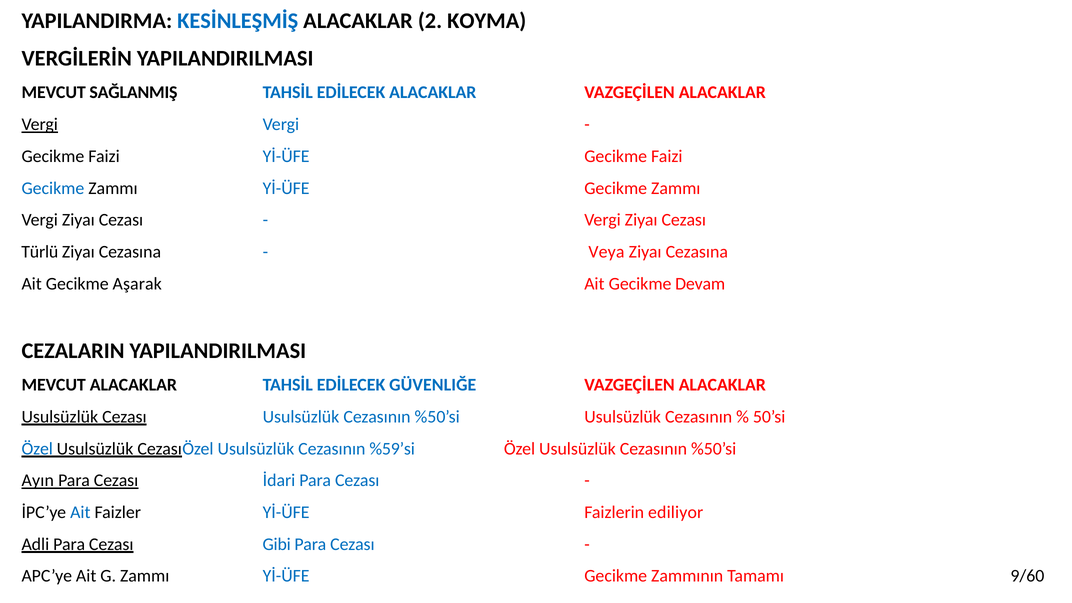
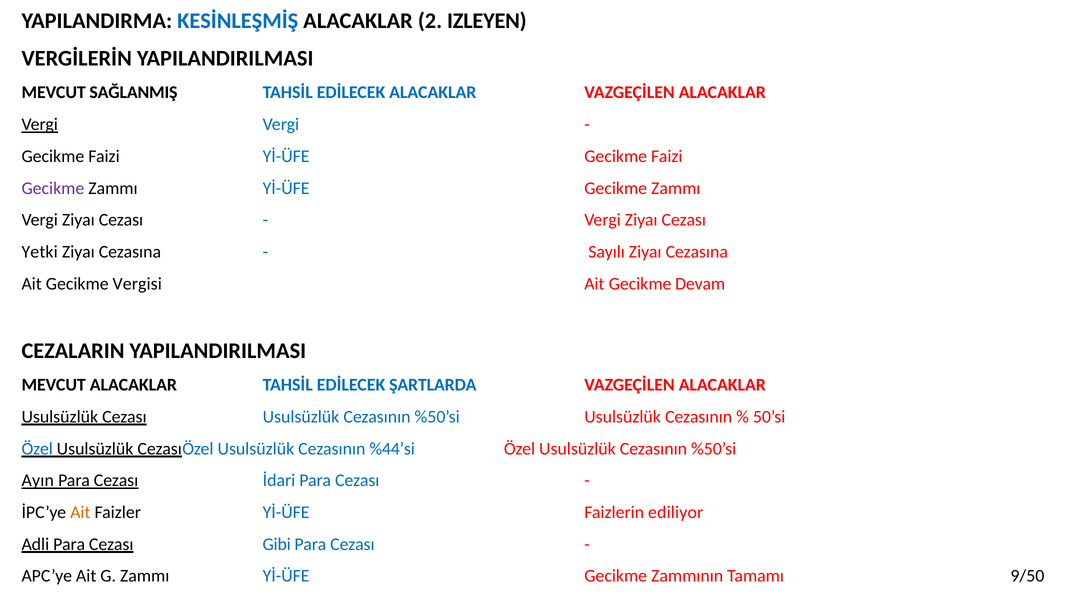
KOYMA: KOYMA -> IZLEYEN (487, 21)
Gecikme colour: blue -> purple (53, 188)
Türlü: Türlü -> Yetki (40, 252)
Veya: Veya -> Sayılı (607, 252)
Aşarak: Aşarak -> Vergisi (137, 284)
GÜVENLIĞE: GÜVENLIĞE -> ŞARTLARDA (433, 385)
%59’si: %59’si -> %44’si (392, 449)
Ait colour: blue -> orange (80, 512)
9/60: 9/60 -> 9/50 (1027, 576)
